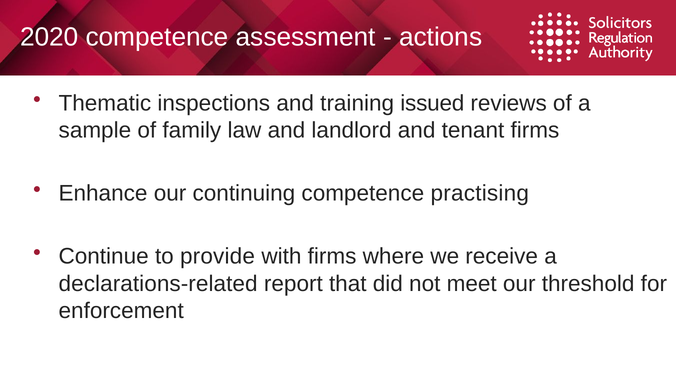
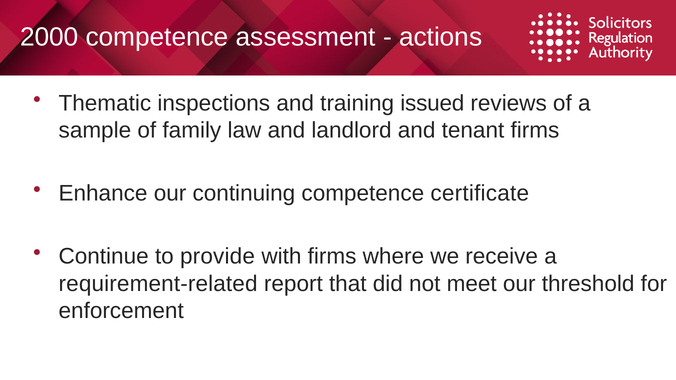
2020: 2020 -> 2000 (49, 37)
practising: practising -> certificate (480, 194)
declarations-related: declarations-related -> requirement-related (158, 284)
